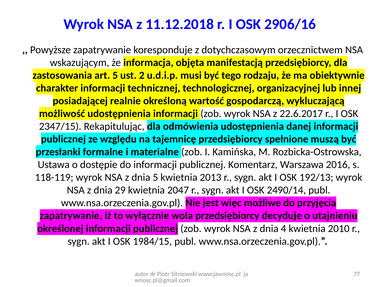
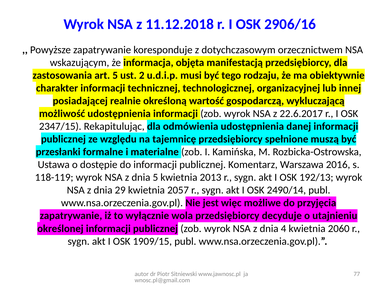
2047: 2047 -> 2057 (178, 190)
2010: 2010 -> 2060 (339, 229)
1984/15: 1984/15 -> 1909/15 (152, 241)
